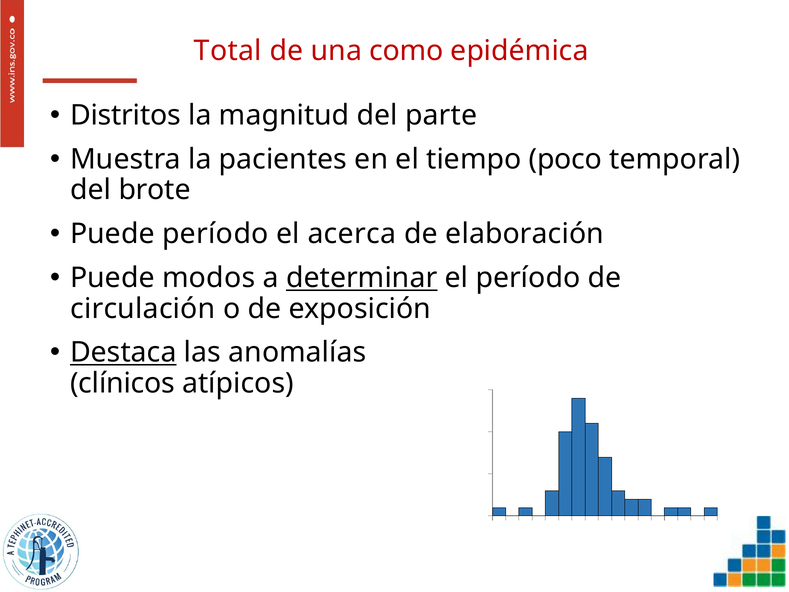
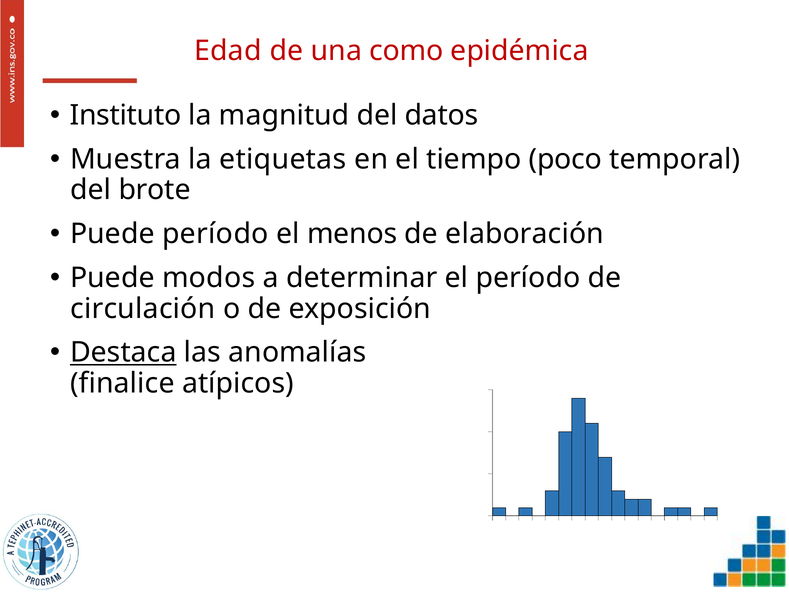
Total: Total -> Edad (228, 51)
Distritos: Distritos -> Instituto (126, 115)
parte: parte -> datos (442, 115)
pacientes: pacientes -> etiquetas (283, 159)
acerca: acerca -> menos (352, 234)
determinar underline: present -> none (362, 278)
clínicos: clínicos -> finalice (122, 383)
